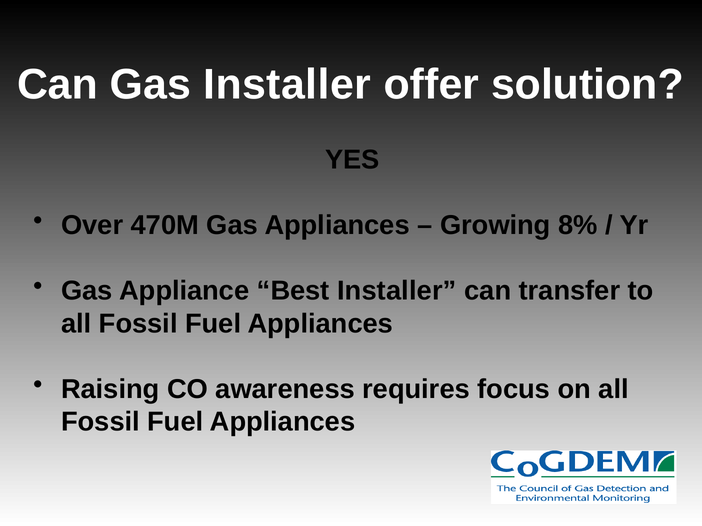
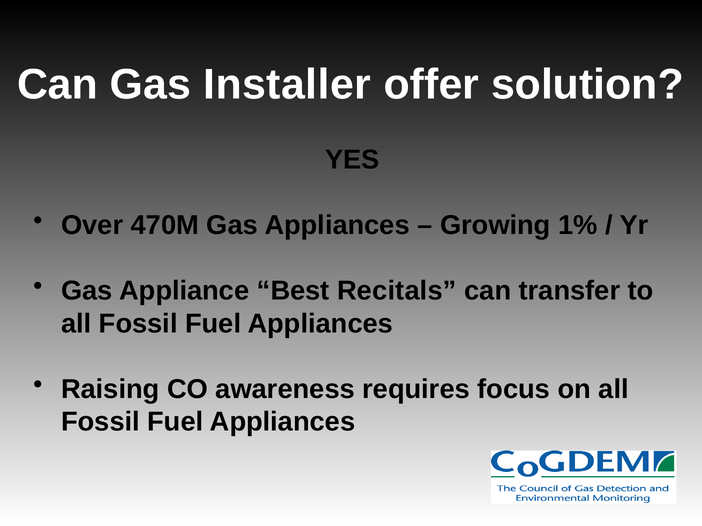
8%: 8% -> 1% (578, 225)
Best Installer: Installer -> Recitals (397, 291)
